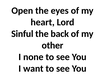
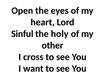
back: back -> holy (60, 34)
none: none -> cross (33, 57)
